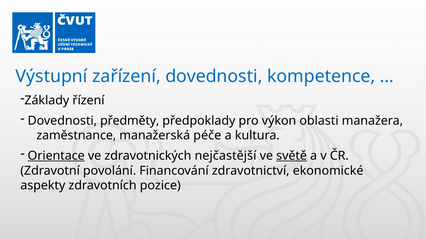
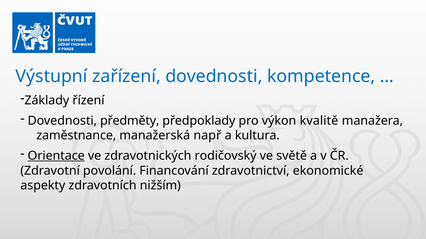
oblasti: oblasti -> kvalitě (319, 121)
péče: péče -> např (207, 136)
nejčastější: nejčastější -> rodičovský (226, 156)
světě underline: present -> none (292, 156)
pozice: pozice -> nižším (160, 186)
